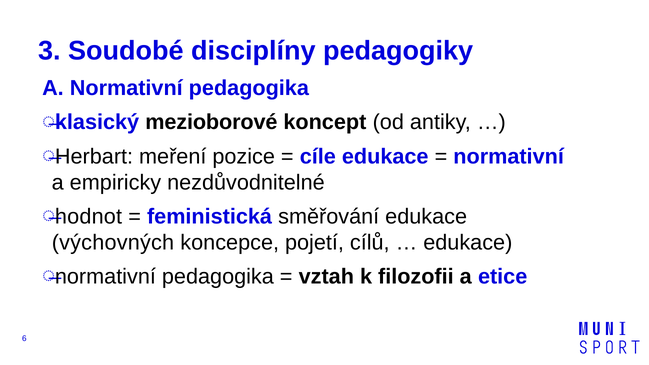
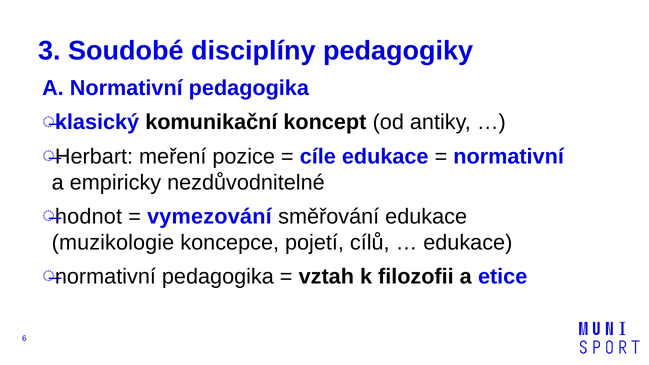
mezioborové: mezioborové -> komunikační (211, 122)
feministická: feministická -> vymezování (209, 216)
výchovných: výchovných -> muzikologie (113, 242)
